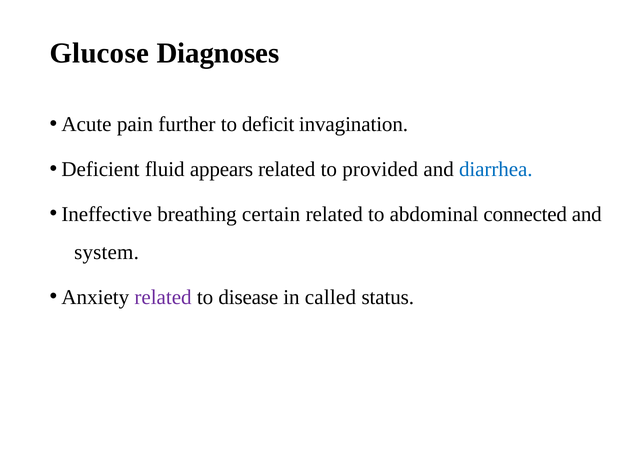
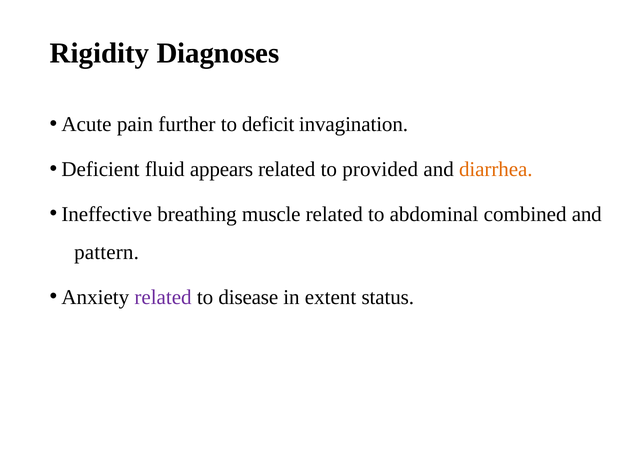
Glucose: Glucose -> Rigidity (99, 53)
diarrhea colour: blue -> orange (496, 169)
certain: certain -> muscle (271, 214)
connected: connected -> combined (525, 214)
system: system -> pattern (107, 252)
called: called -> extent (331, 297)
